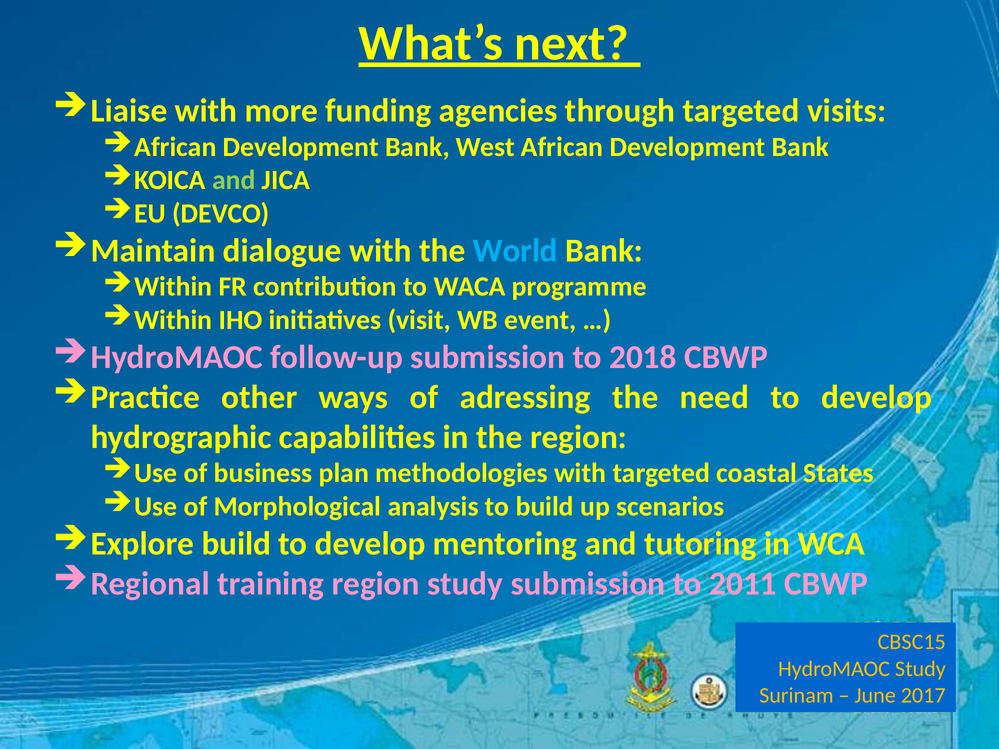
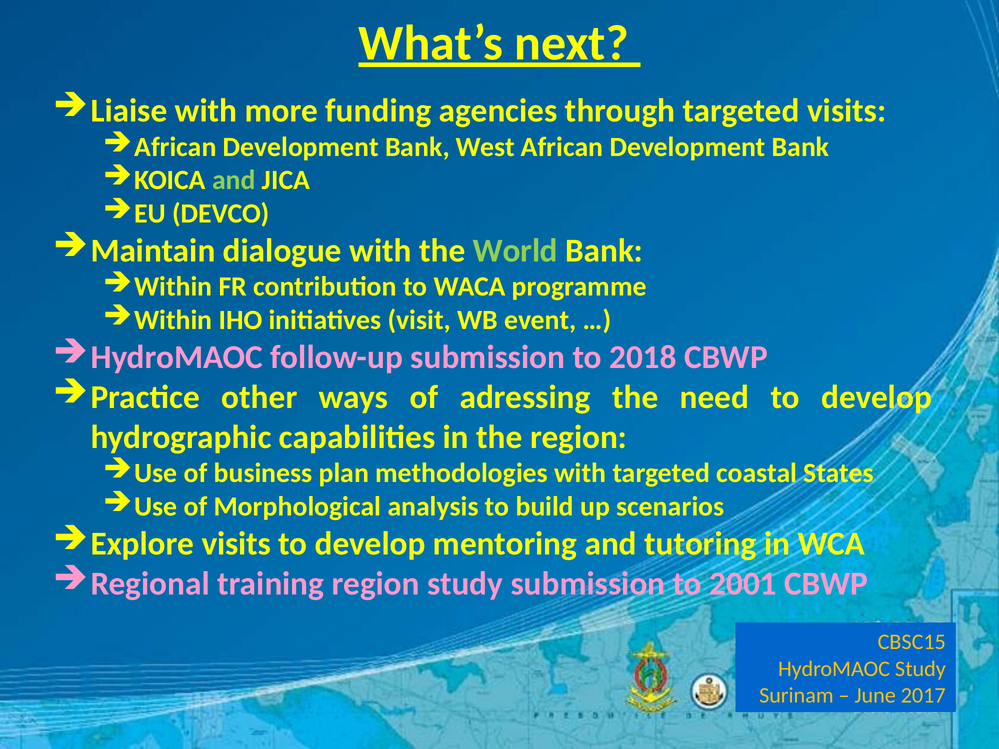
World colour: light blue -> light green (515, 251)
Explore build: build -> visits (236, 544)
2011: 2011 -> 2001 (743, 584)
